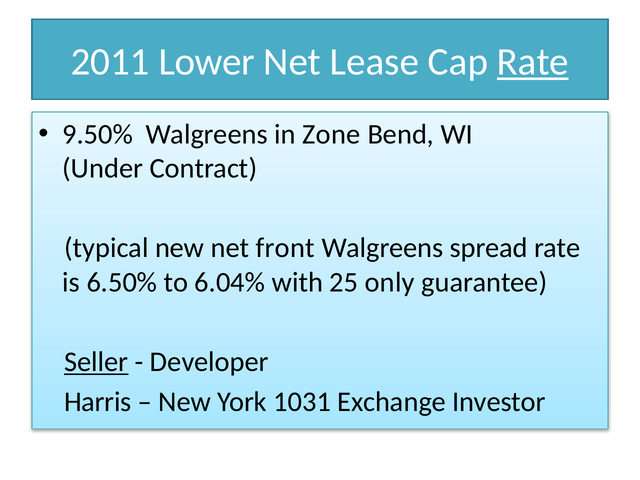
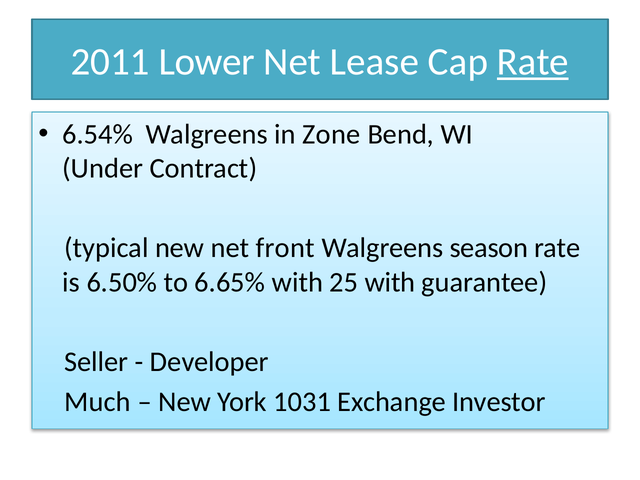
9.50%: 9.50% -> 6.54% (98, 134)
spread: spread -> season (489, 248)
6.04%: 6.04% -> 6.65% (230, 282)
25 only: only -> with (390, 282)
Seller underline: present -> none (96, 362)
Harris: Harris -> Much (97, 402)
